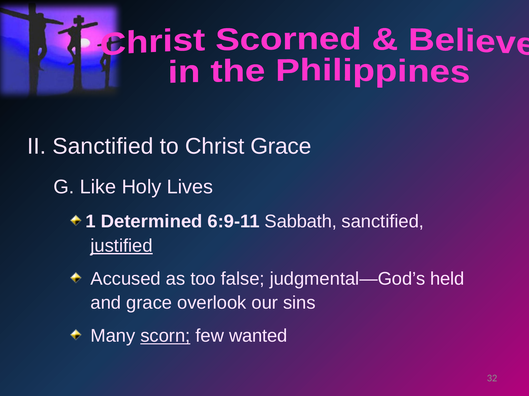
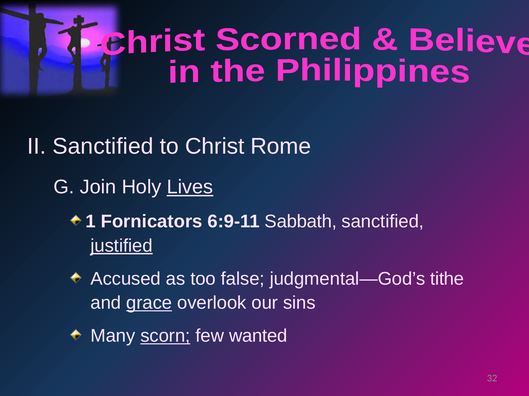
Christ Grace: Grace -> Rome (281, 147)
Like: Like -> Join (98, 187)
Lives underline: none -> present (190, 187)
Determined: Determined -> Fornicators (152, 222)
held: held -> tithe (447, 279)
grace underline: none -> present (149, 304)
